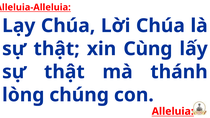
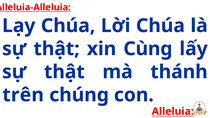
lòng: lòng -> trên (23, 95)
